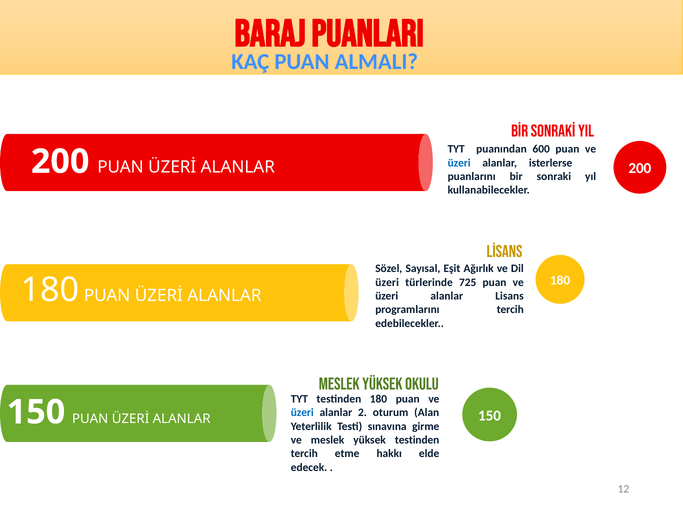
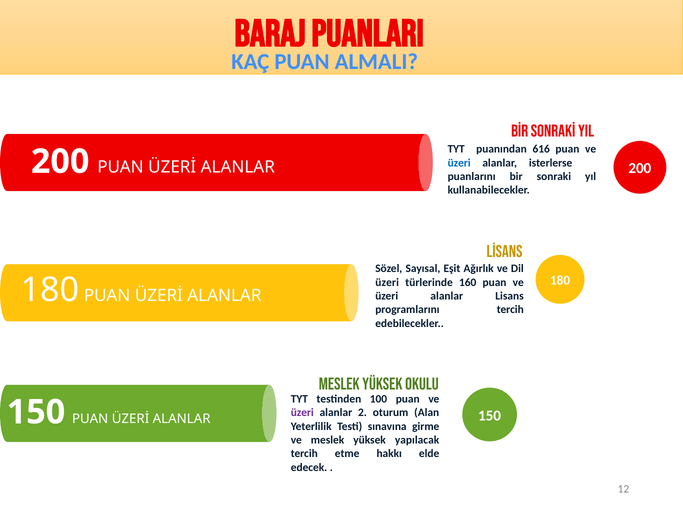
600: 600 -> 616 (541, 149)
725: 725 -> 160 (468, 282)
testinden 180: 180 -> 100 (378, 399)
üzeri colour: blue -> purple (302, 413)
yüksek testinden: testinden -> yapılacak (417, 440)
